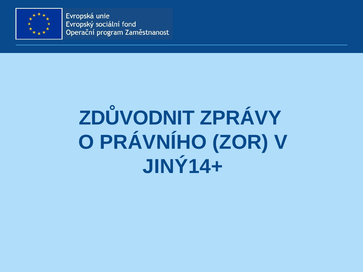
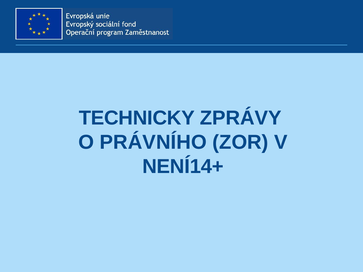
ZDŮVODNIT: ZDŮVODNIT -> TECHNICKY (137, 118)
JINÝ14+: JINÝ14+ -> NENÍ14+ (183, 167)
